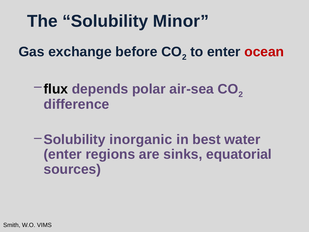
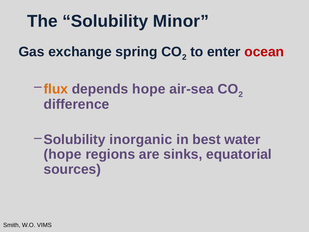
before: before -> spring (136, 52)
flux colour: black -> orange (56, 89)
depends polar: polar -> hope (149, 89)
enter: enter -> hope (63, 154)
